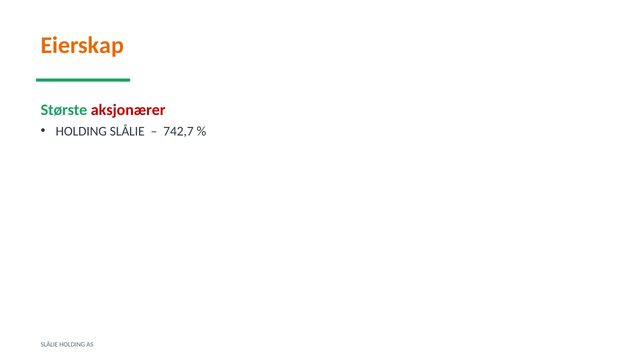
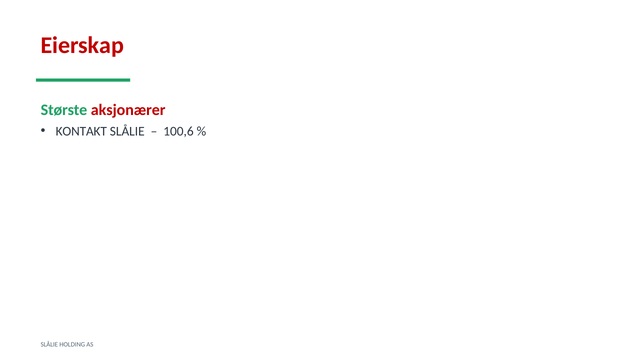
Eierskap colour: orange -> red (82, 46)
HOLDING: HOLDING -> KONTAKT (81, 131)
742,7: 742,7 -> 100,6 (179, 131)
